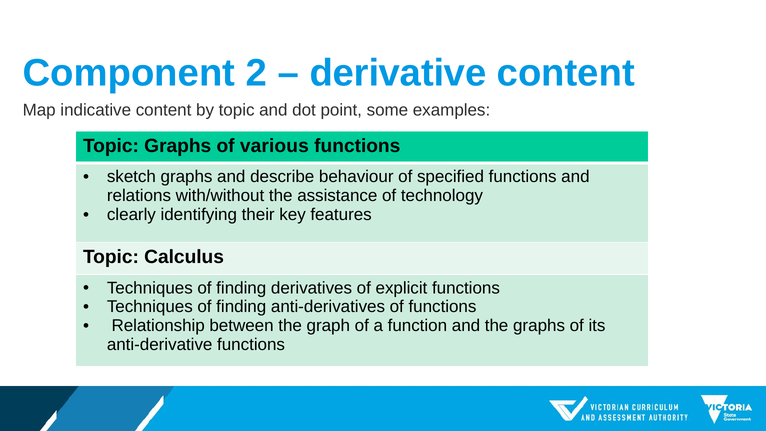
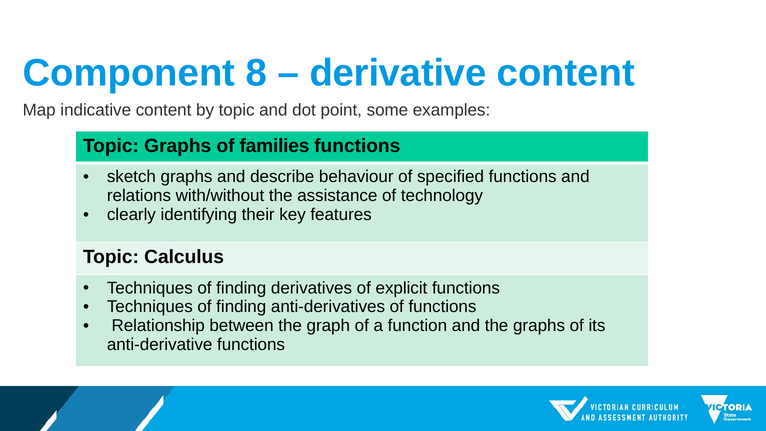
2: 2 -> 8 (256, 73)
various: various -> families (275, 146)
